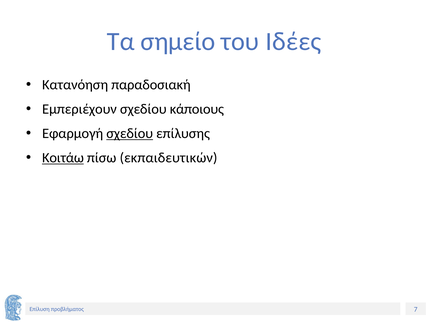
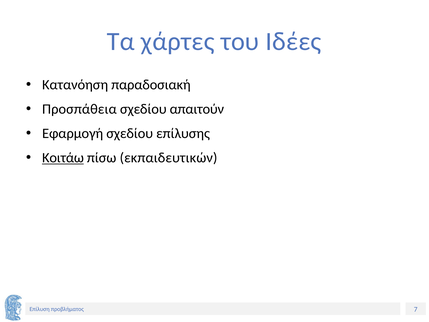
σημείο: σημείο -> χάρτες (178, 42)
Εμπεριέχουν: Εμπεριέχουν -> Προσπάθεια (79, 109)
κάποιους: κάποιους -> απαιτούν (197, 109)
σχεδίου underline: present -> none (130, 133)
